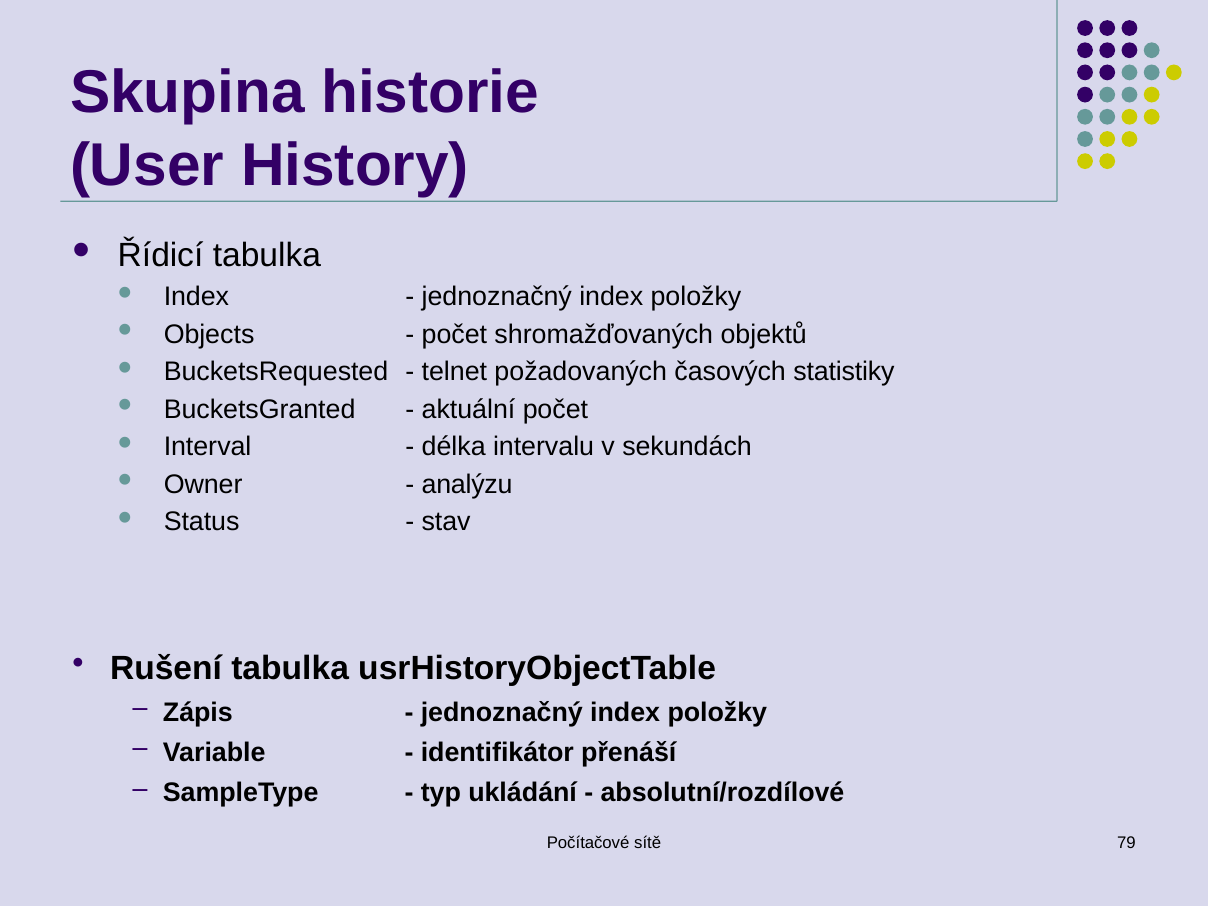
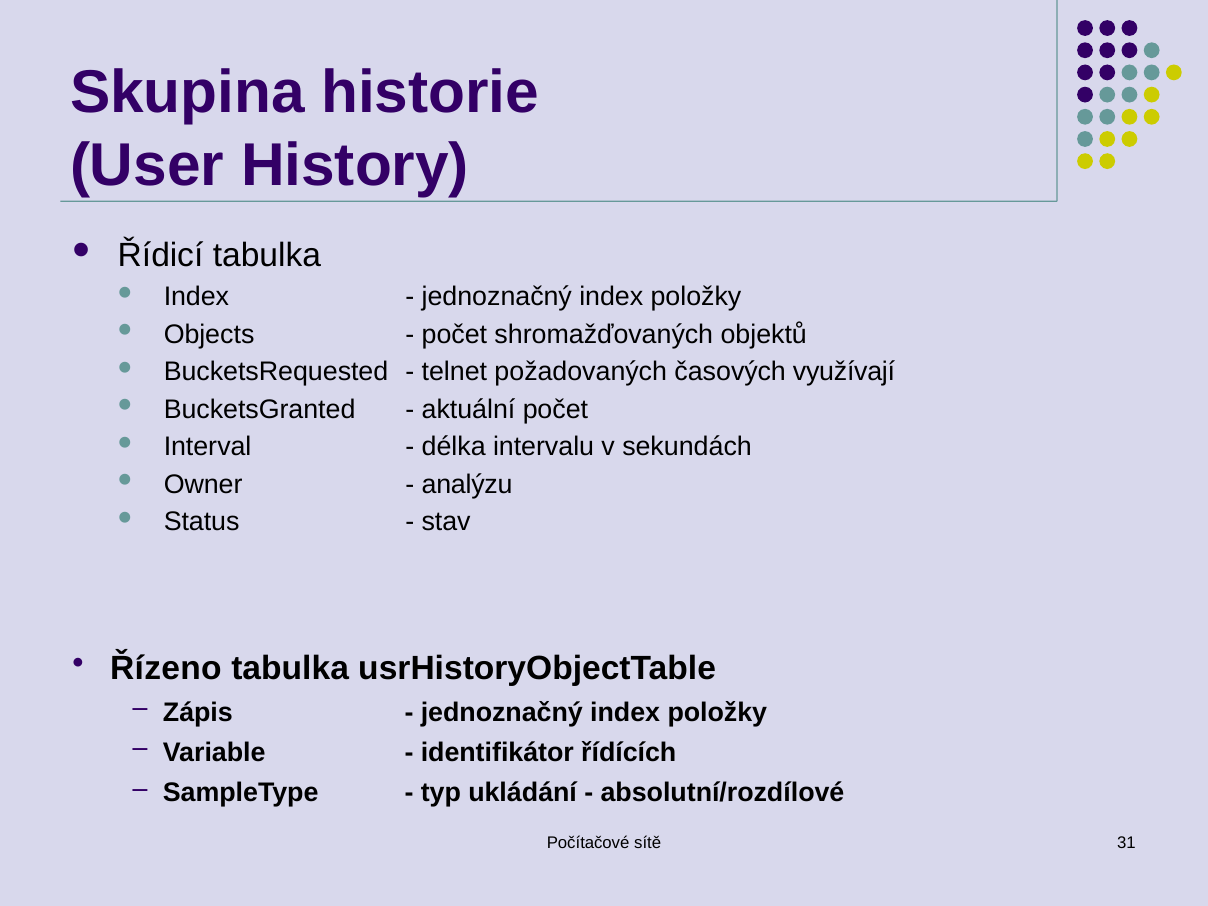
statistiky: statistiky -> využívají (844, 372)
Rušení: Rušení -> Řízeno (166, 668)
přenáší: přenáší -> řídících (629, 753)
79: 79 -> 31 (1126, 843)
